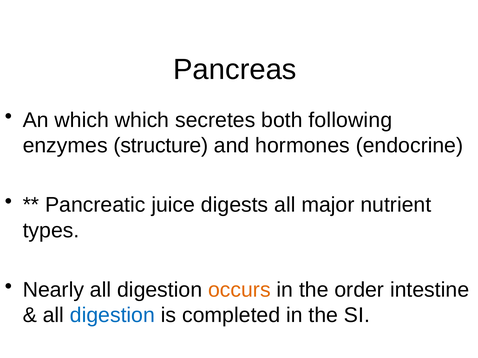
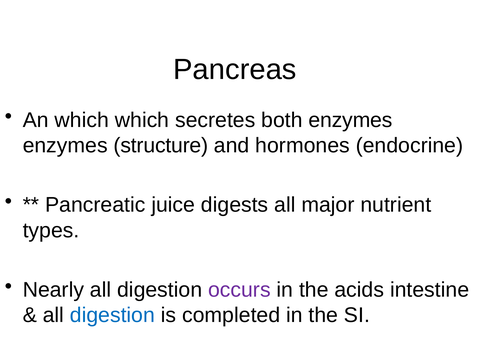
both following: following -> enzymes (351, 120)
occurs colour: orange -> purple (239, 290)
order: order -> acids (359, 290)
